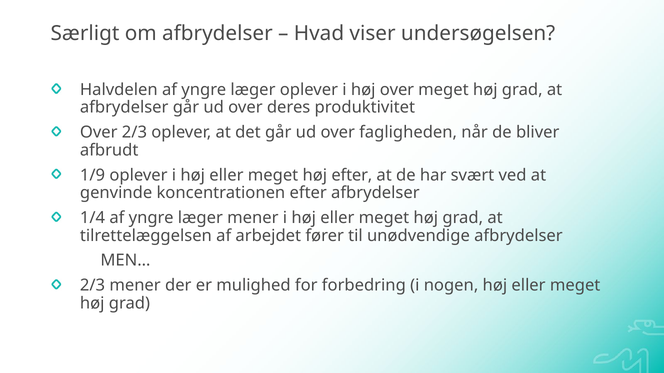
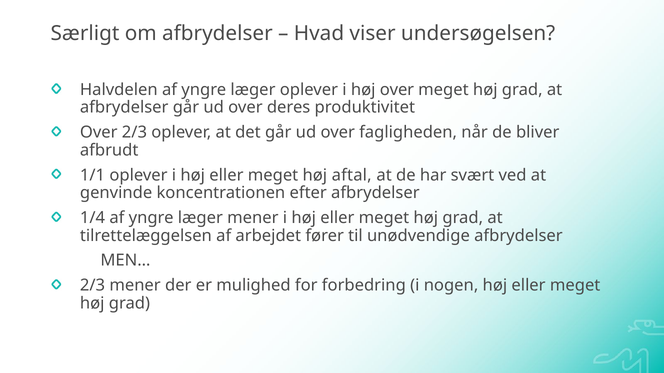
1/9: 1/9 -> 1/1 (92, 175)
høj efter: efter -> aftal (352, 175)
